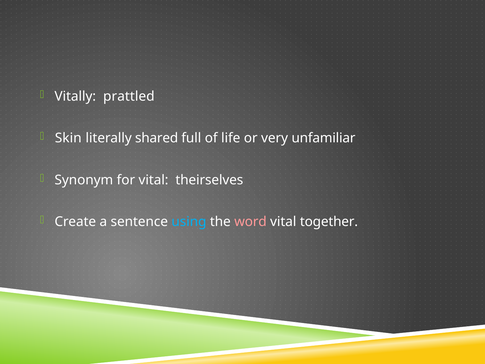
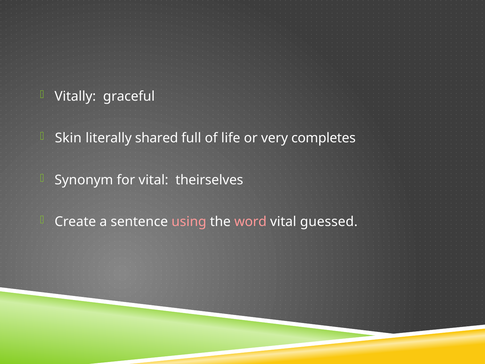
prattled: prattled -> graceful (129, 96)
unfamiliar: unfamiliar -> completes (323, 138)
using colour: light blue -> pink (189, 222)
together: together -> guessed (329, 222)
